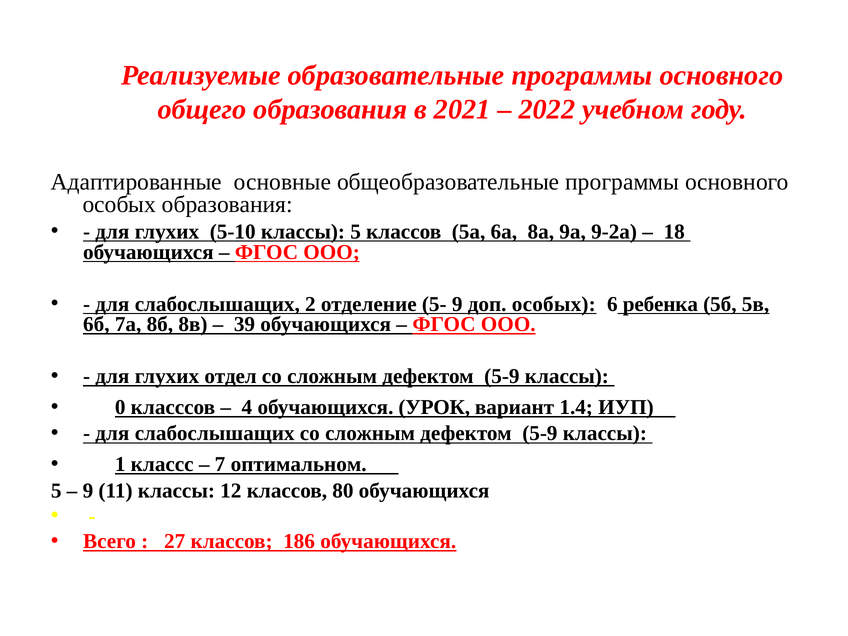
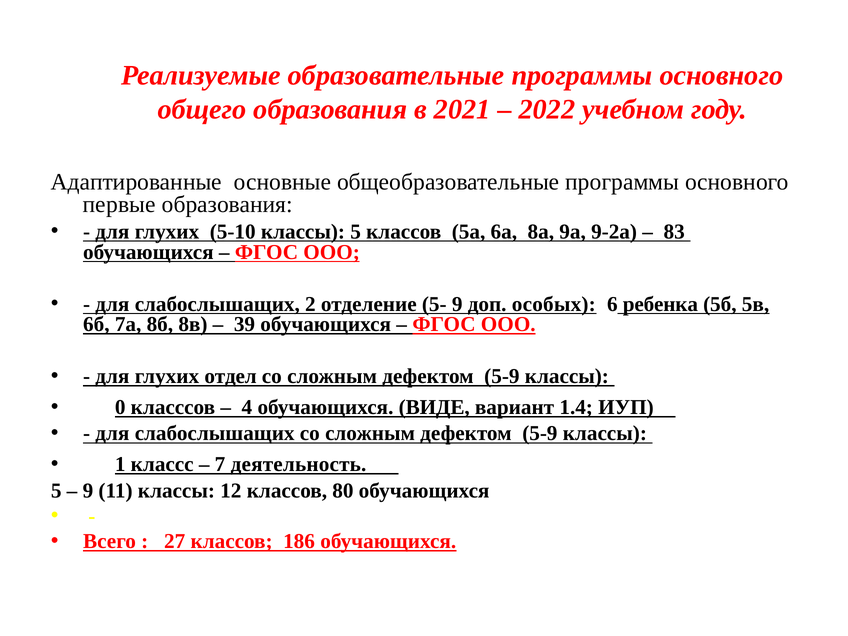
особых: особых -> первые (119, 204)
18: 18 -> 83 (674, 232)
УРОК: УРОК -> ВИДЕ (434, 407)
оптимальном: оптимальном -> деятельность (299, 464)
